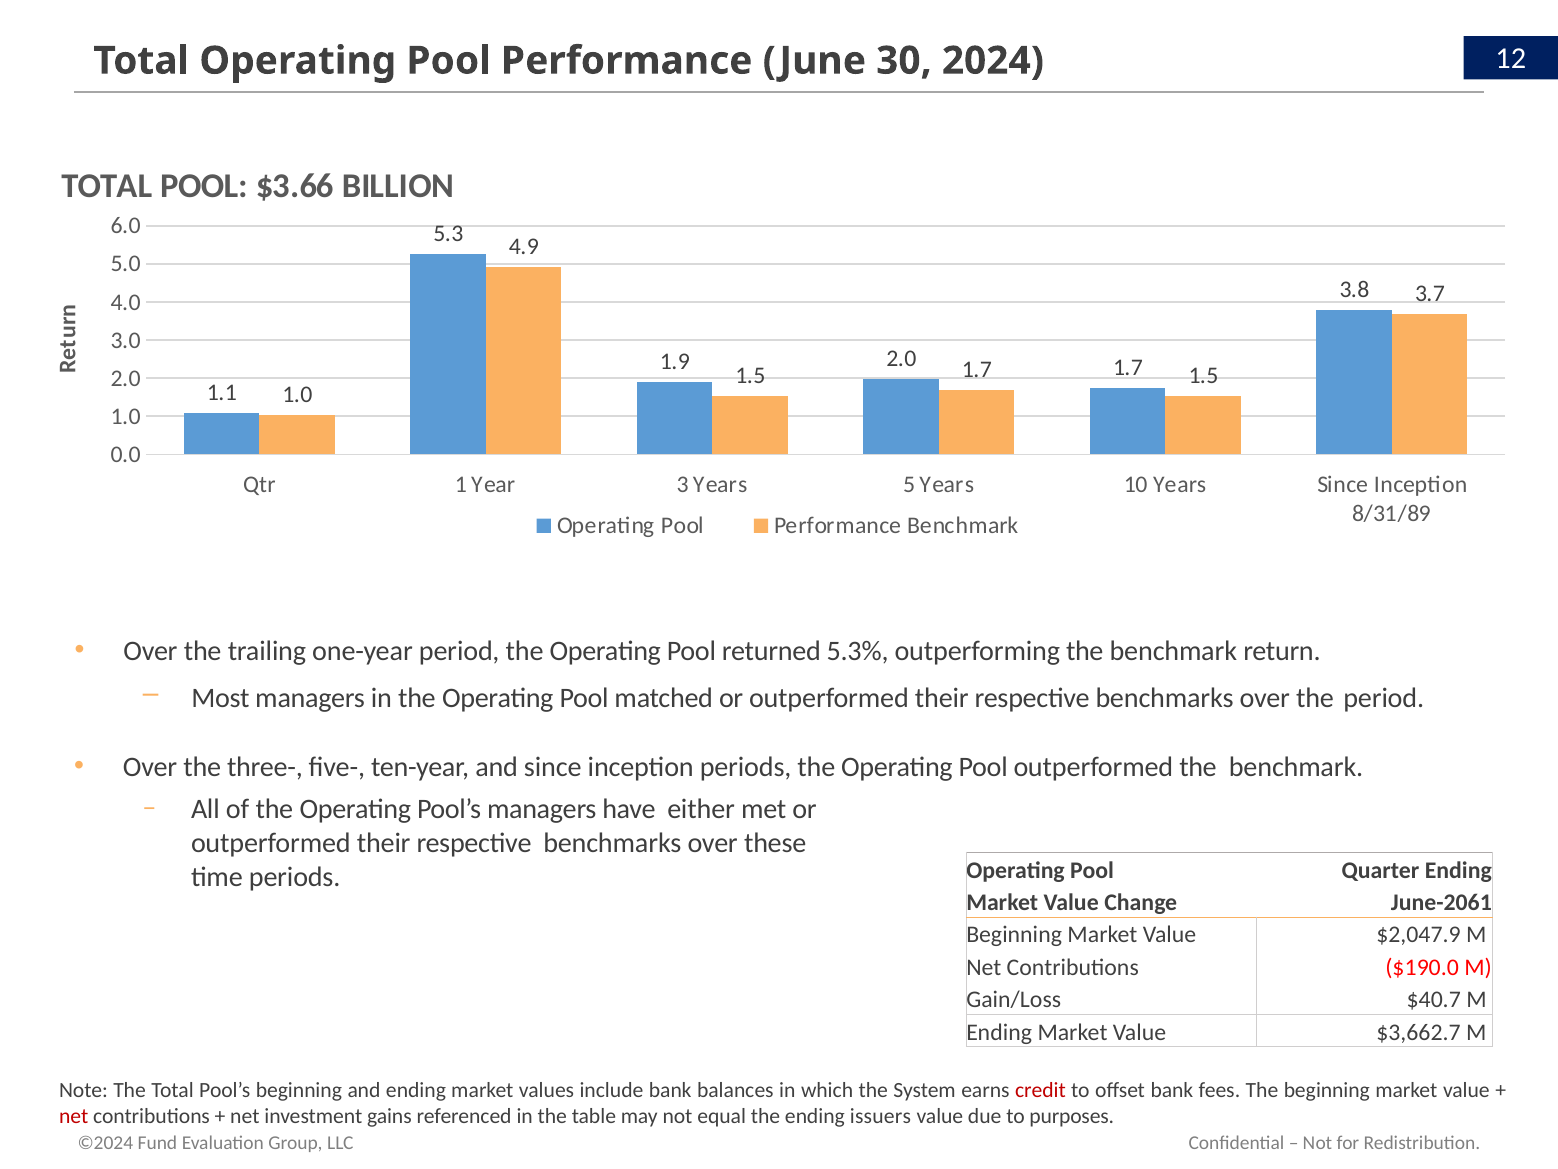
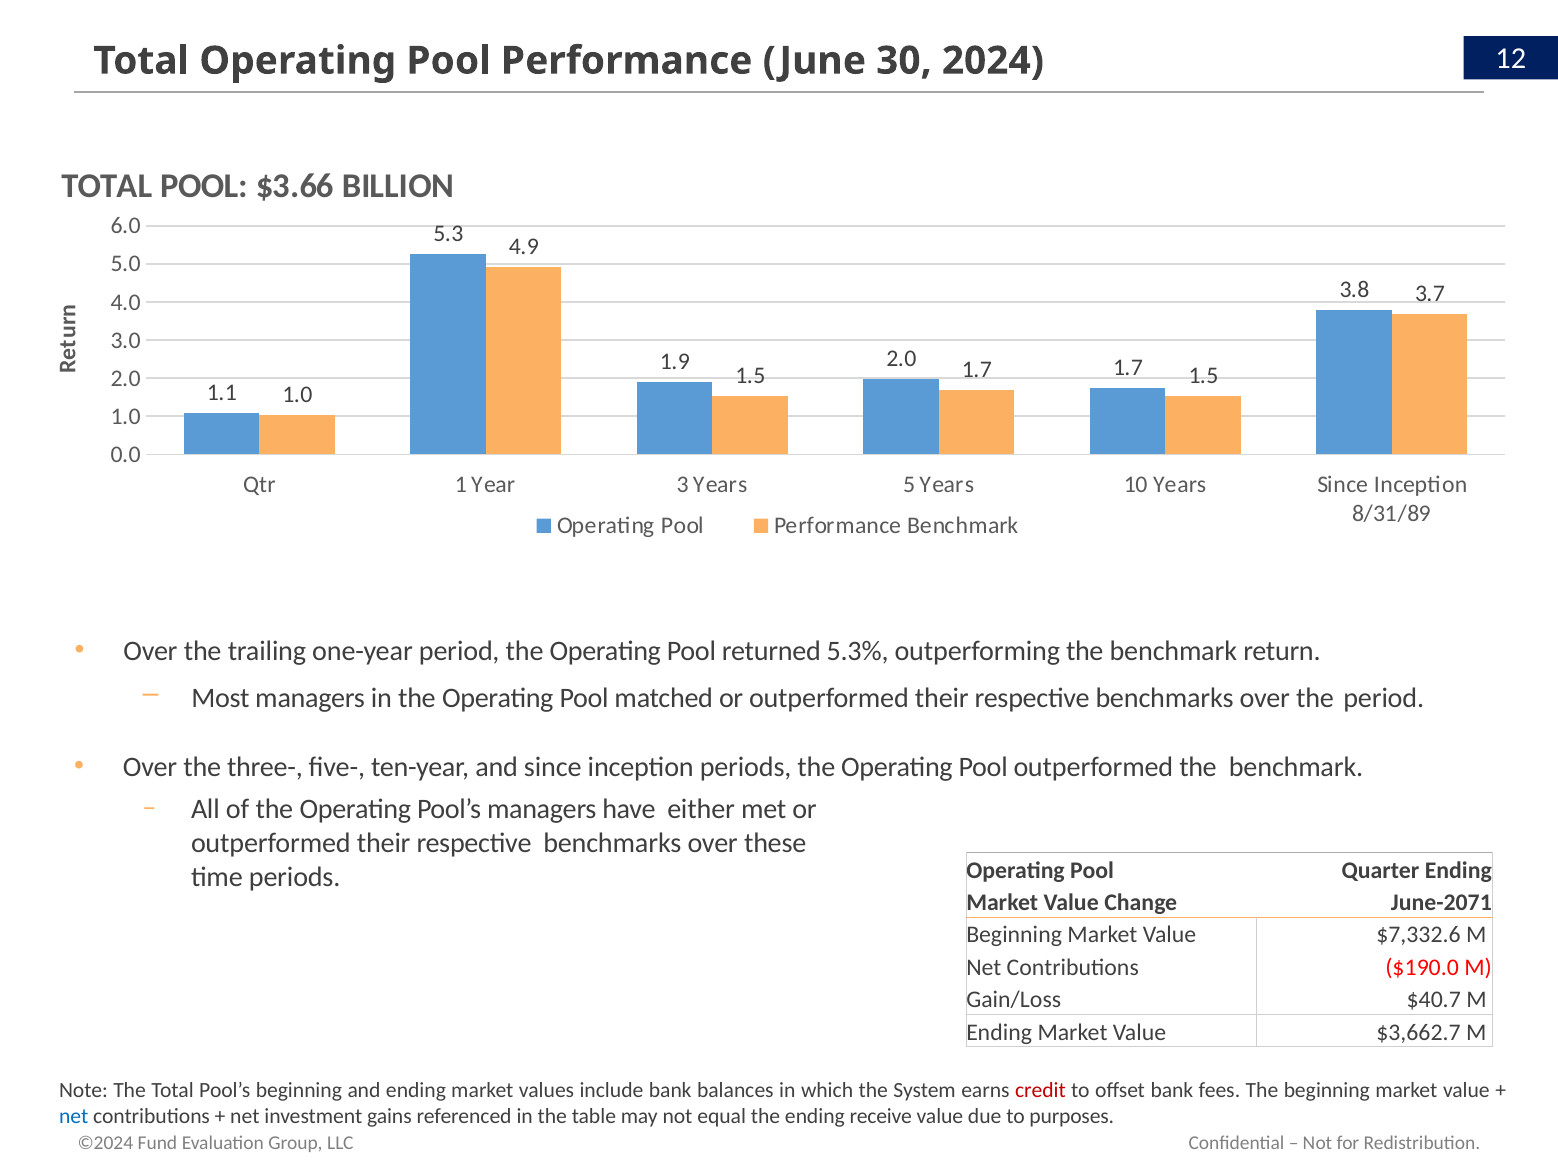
June-2061: June-2061 -> June-2071 (1441, 902)
$2,047.9: $2,047.9 -> $7,332.6 (1419, 935)
net colour: red -> blue (74, 1116)
issuers: issuers -> receive (881, 1116)
